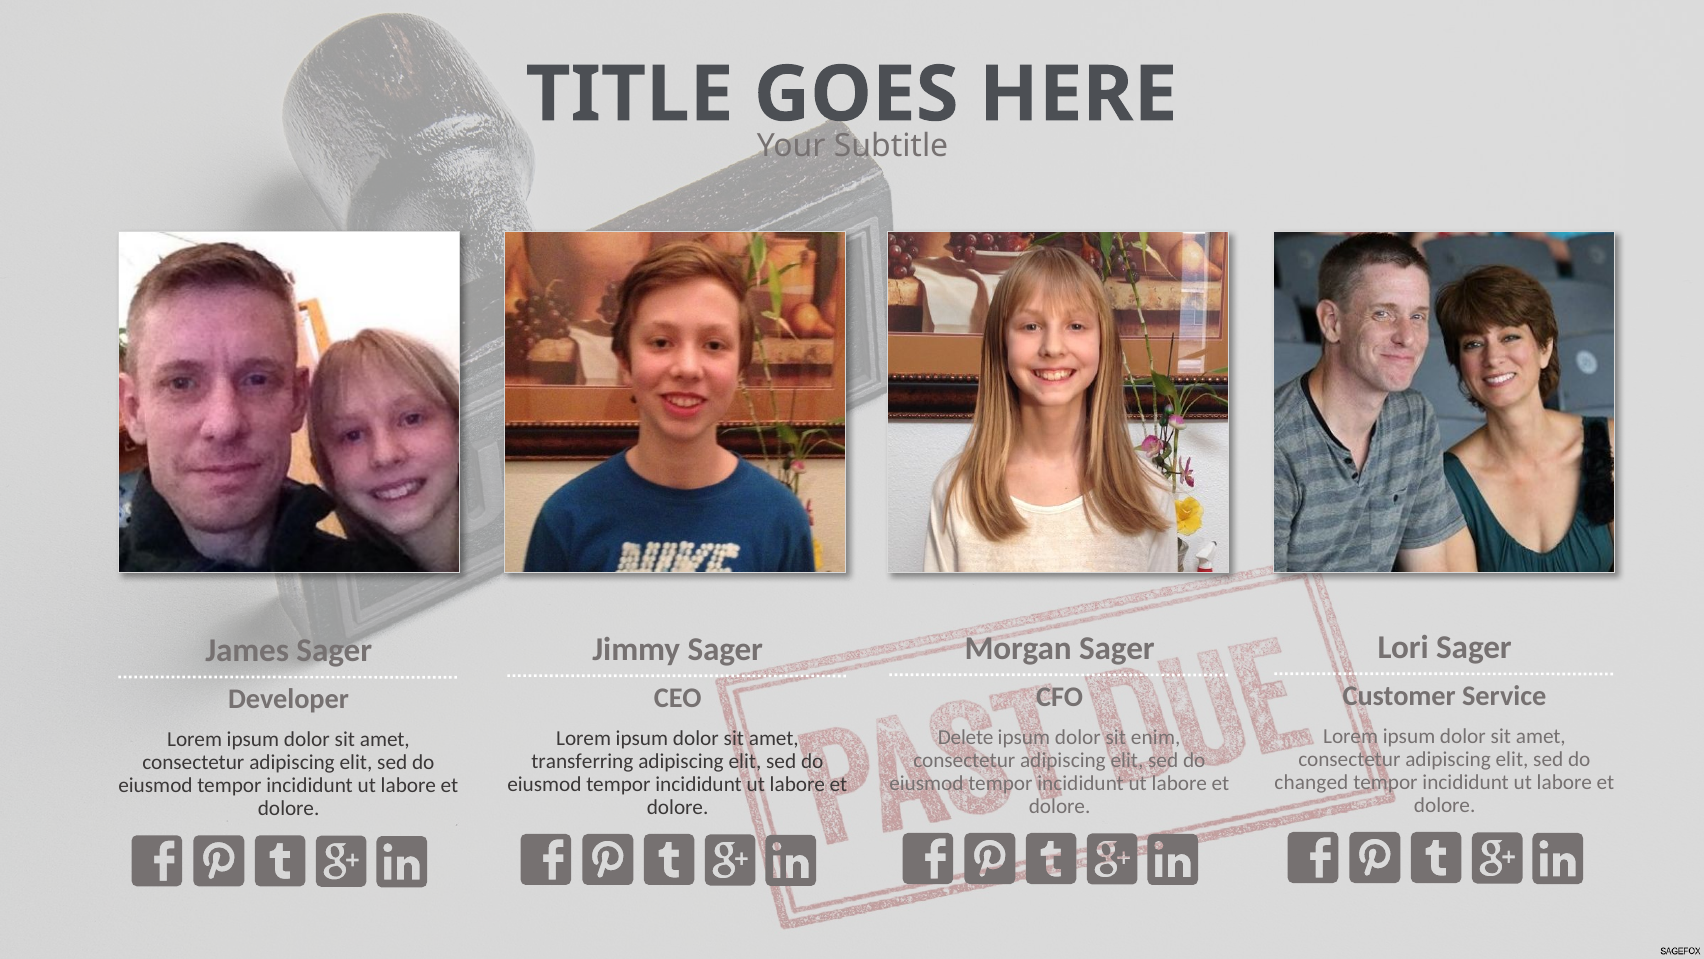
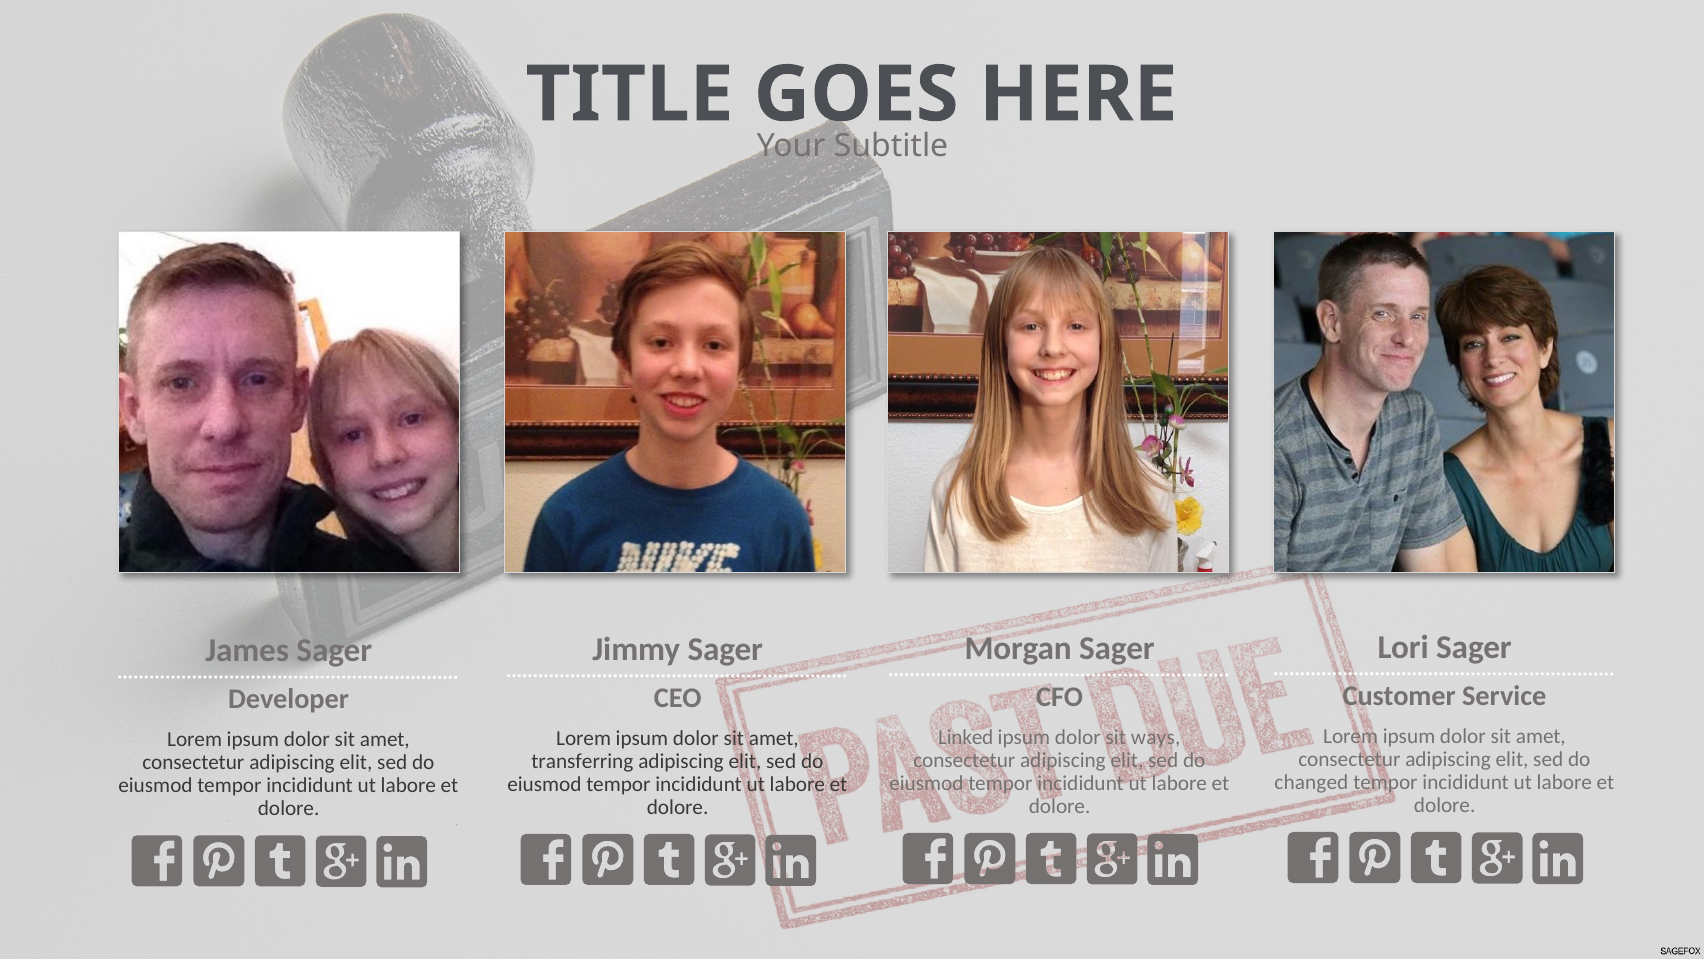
Delete: Delete -> Linked (966, 737)
enim: enim -> ways (1156, 737)
